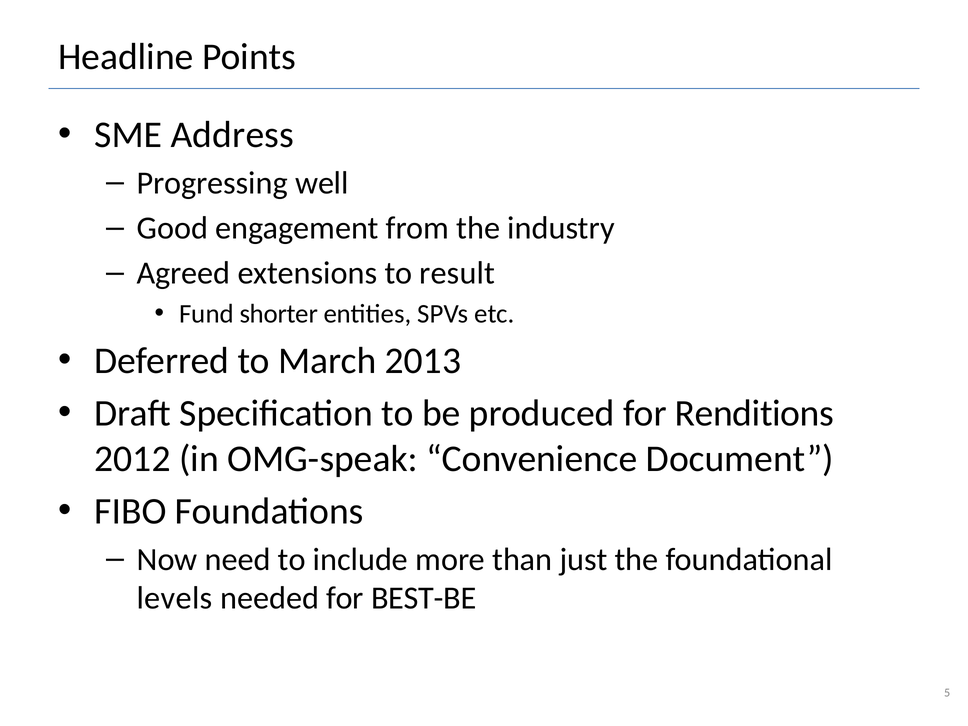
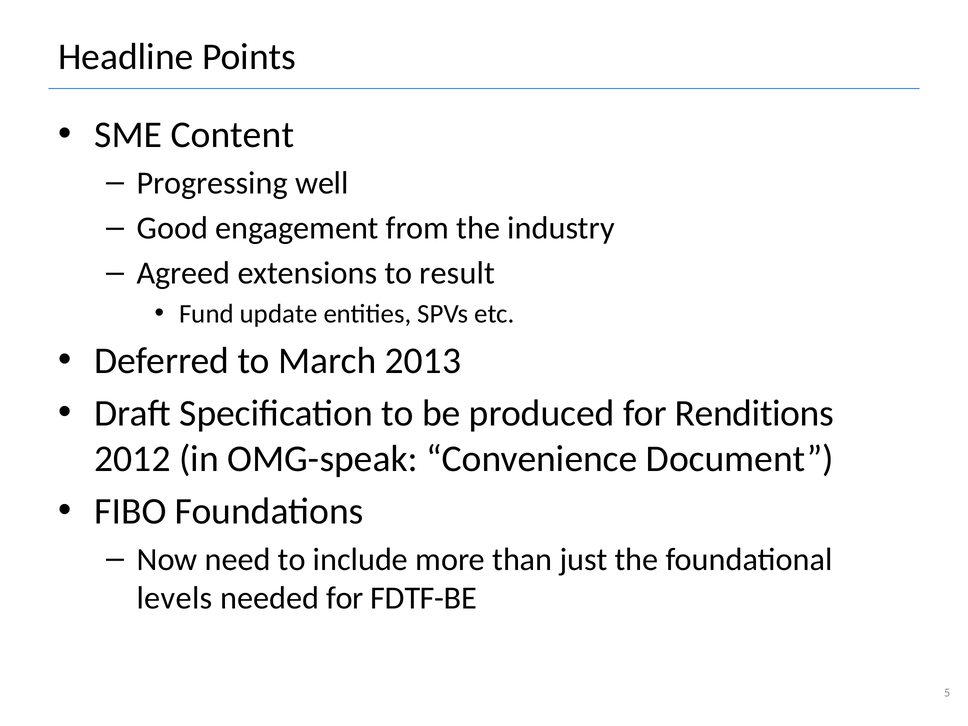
Address: Address -> Content (232, 135)
shorter: shorter -> update (279, 314)
BEST-BE: BEST-BE -> FDTF-BE (424, 598)
